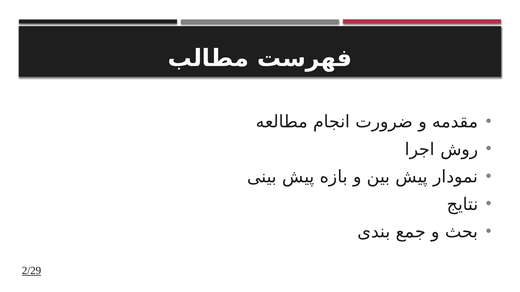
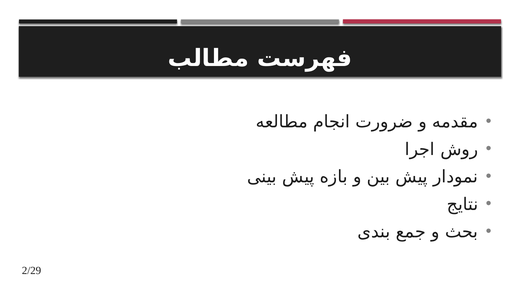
2/29 underline: present -> none (32, 271)
